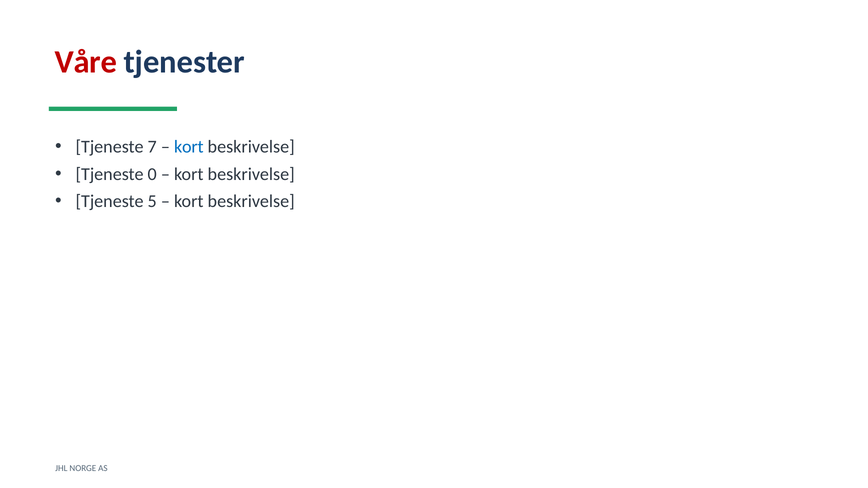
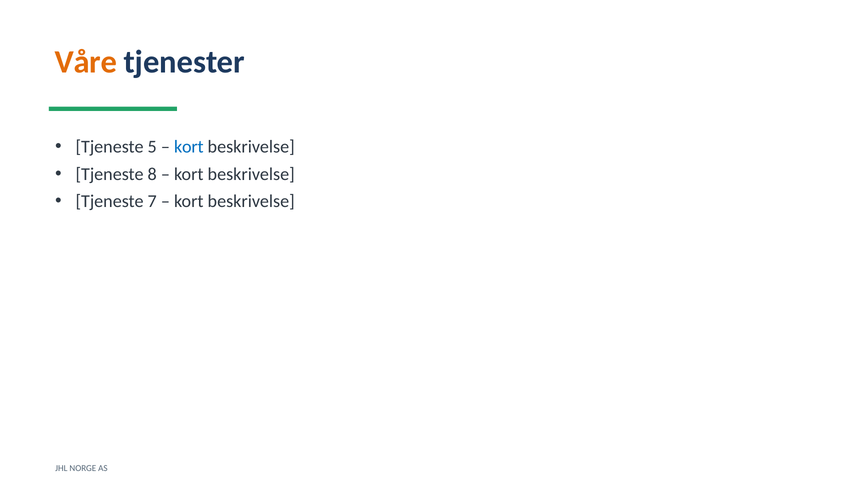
Våre colour: red -> orange (86, 62)
7: 7 -> 5 (152, 147)
0: 0 -> 8 (152, 174)
5: 5 -> 7 (152, 201)
